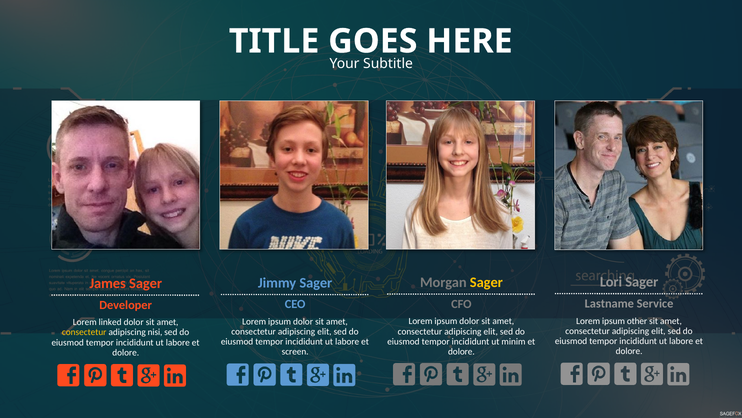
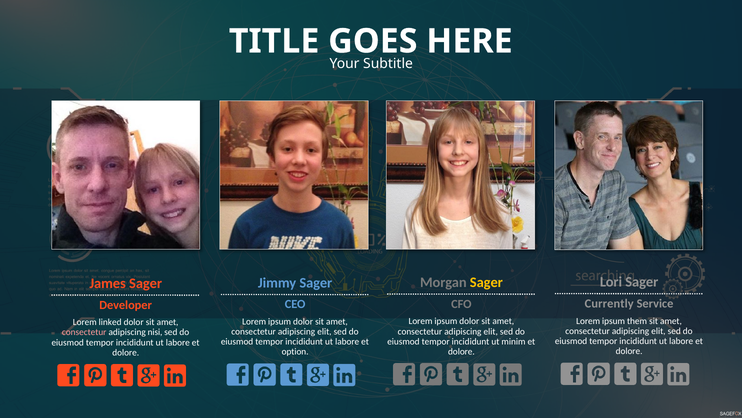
Lastname: Lastname -> Currently (609, 303)
other: other -> them (637, 320)
consectetur colour: yellow -> pink (84, 332)
screen: screen -> option (295, 351)
